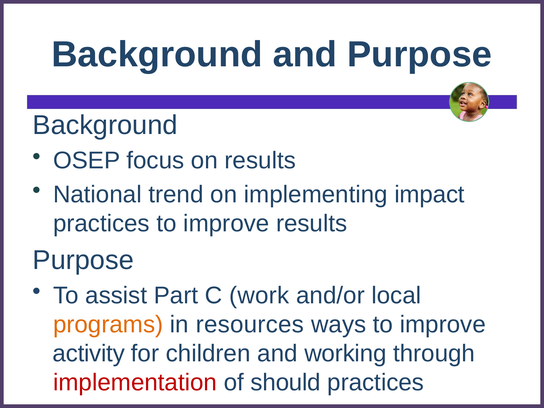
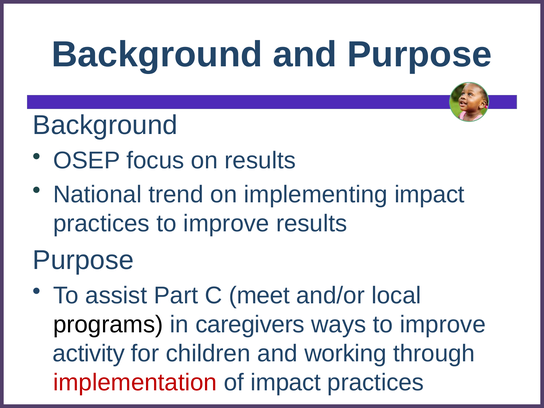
work: work -> meet (259, 295)
programs colour: orange -> black (108, 325)
resources: resources -> caregivers (250, 325)
of should: should -> impact (286, 383)
